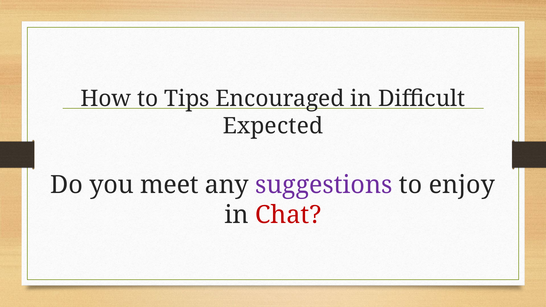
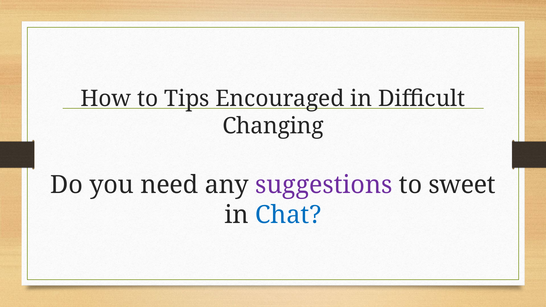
Expected: Expected -> Changing (273, 126)
meet: meet -> need (169, 185)
enjoy: enjoy -> sweet (462, 185)
Chat colour: red -> blue (288, 215)
